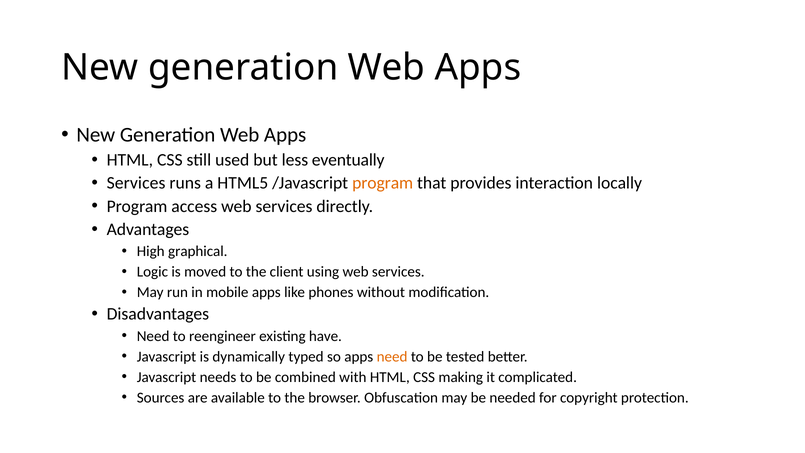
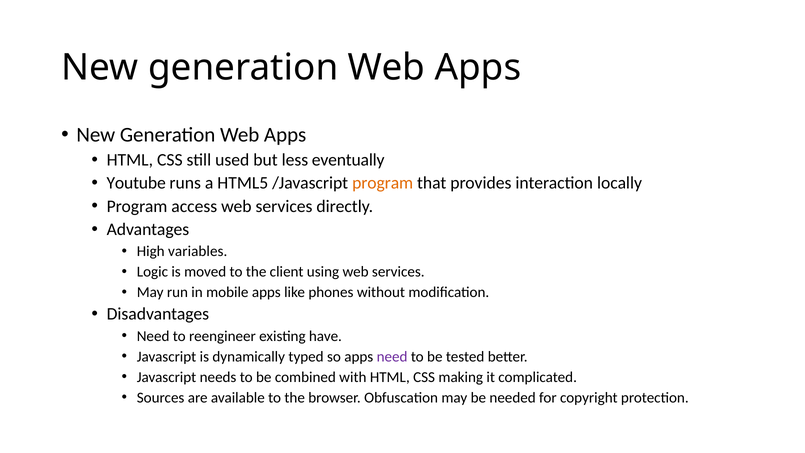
Services: Services -> Youtube (136, 183)
graphical: graphical -> variables (198, 251)
need colour: orange -> purple (392, 356)
